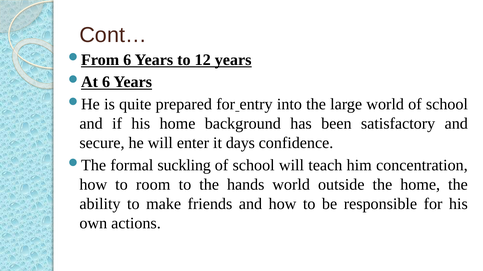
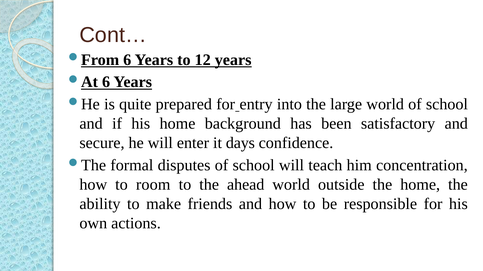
suckling: suckling -> disputes (184, 166)
hands: hands -> ahead (246, 185)
